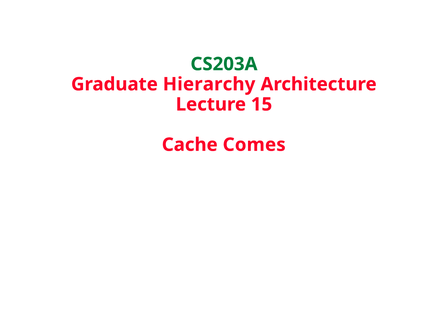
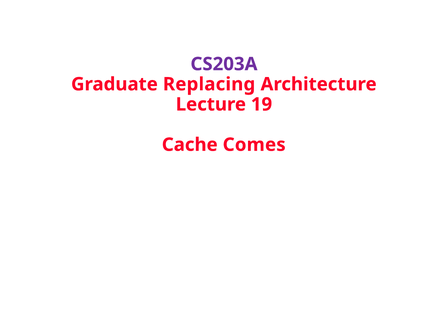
CS203A colour: green -> purple (224, 64)
Hierarchy: Hierarchy -> Replacing (209, 84)
15: 15 -> 19 (262, 104)
